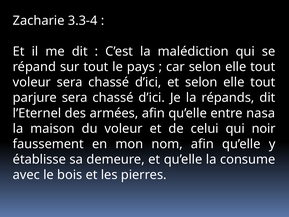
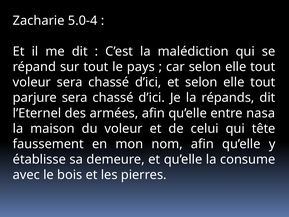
3.3-4: 3.3-4 -> 5.0-4 (83, 21)
noir: noir -> tête (264, 128)
